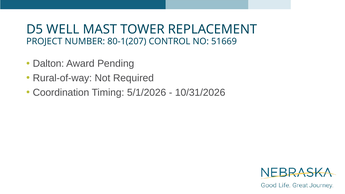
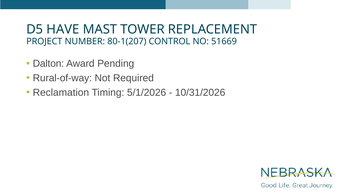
WELL: WELL -> HAVE (63, 29)
Coordination: Coordination -> Reclamation (61, 93)
